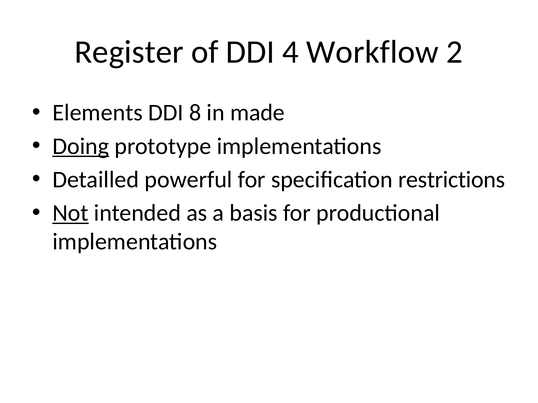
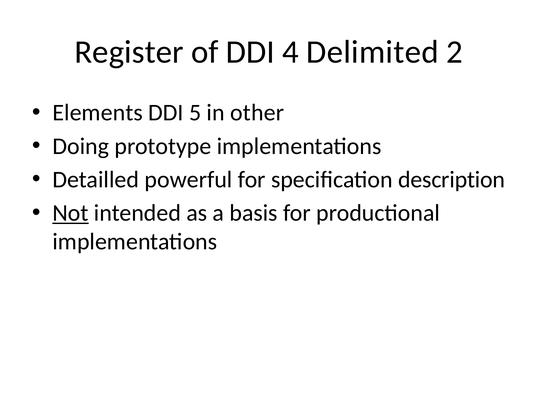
Workflow: Workflow -> Delimited (372, 52)
8: 8 -> 5 (195, 113)
made: made -> other (257, 113)
Doing underline: present -> none (81, 146)
restrictions: restrictions -> description (452, 180)
